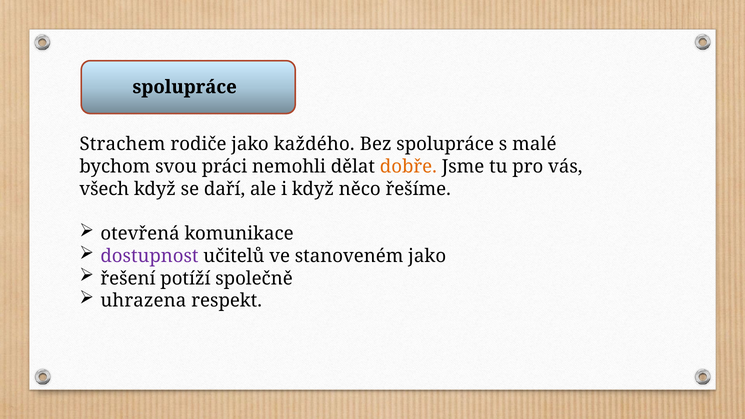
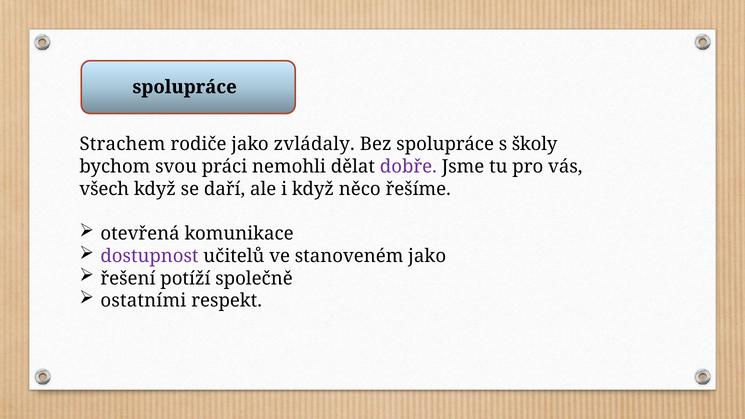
každého: každého -> zvládaly (314, 144)
malé: malé -> školy (535, 144)
dobře colour: orange -> purple (408, 167)
uhrazena: uhrazena -> ostatními (143, 301)
